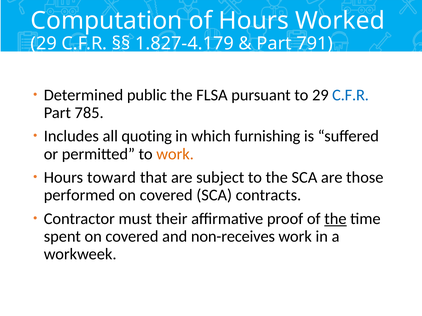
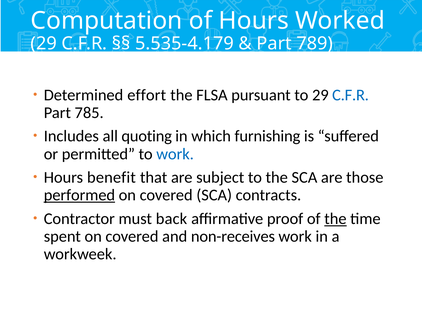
1.827-4.179: 1.827-4.179 -> 5.535-4.179 (185, 44)
791: 791 -> 789 (315, 44)
public: public -> effort (147, 95)
work colour: orange -> blue (175, 154)
toward: toward -> benefit (111, 178)
performed underline: none -> present (79, 195)
their: their -> back (172, 219)
